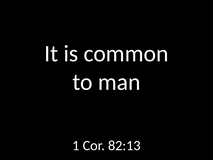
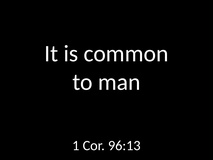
82:13: 82:13 -> 96:13 (124, 145)
